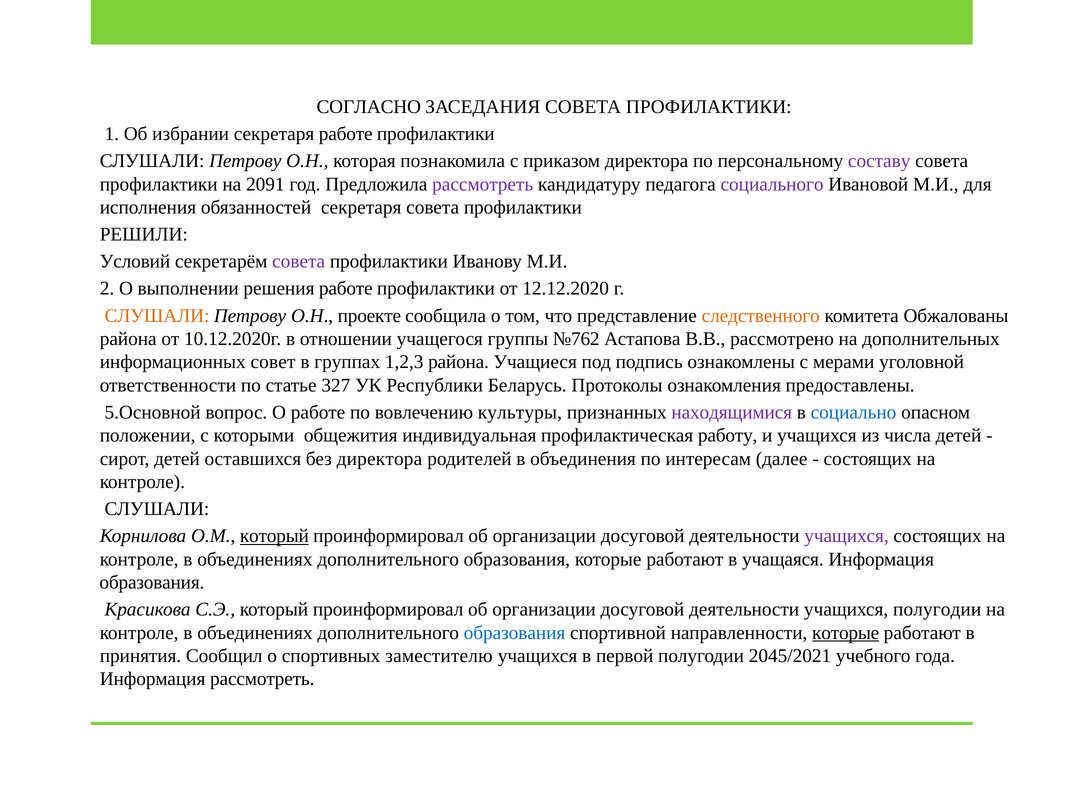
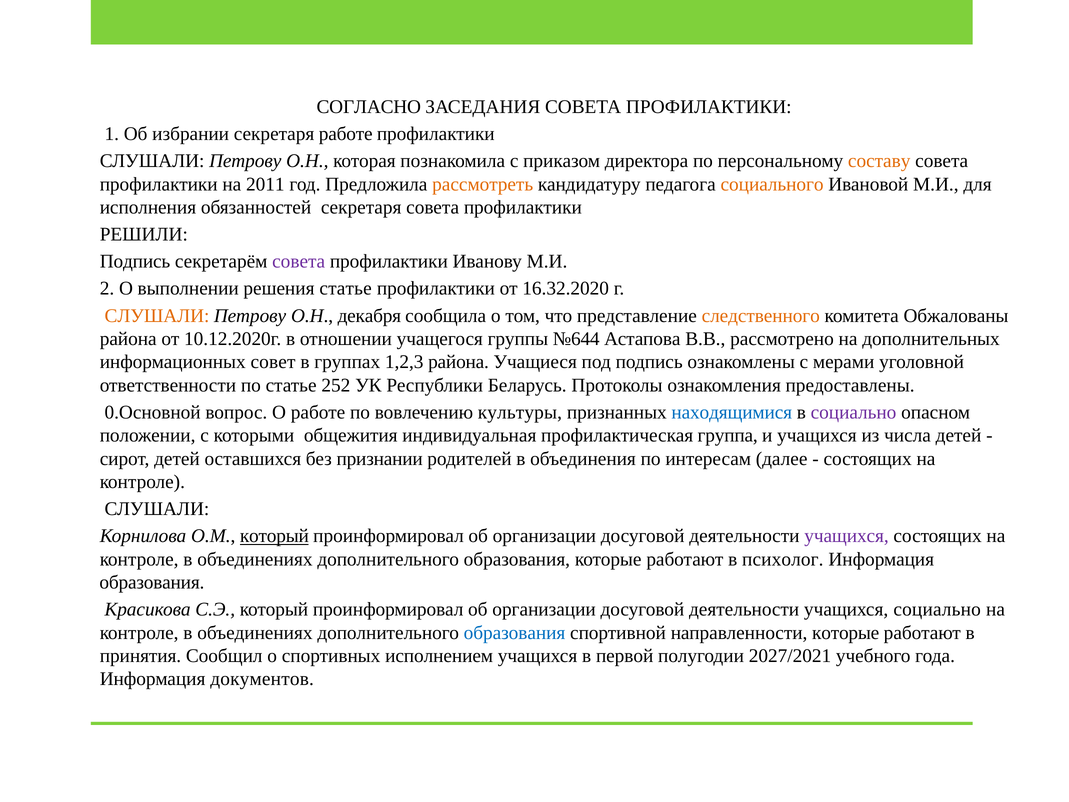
составу colour: purple -> orange (879, 161)
2091: 2091 -> 2011 (265, 184)
рассмотреть colour: purple -> orange (483, 184)
социального colour: purple -> orange (772, 184)
Условий: Условий -> Подпись (135, 261)
решения работе: работе -> статье (346, 288)
12.12.2020: 12.12.2020 -> 16.32.2020 (566, 288)
проекте: проекте -> декабря (369, 316)
№762: №762 -> №644 (576, 339)
327: 327 -> 252 (336, 385)
5.Основной: 5.Основной -> 0.Основной (153, 412)
находящимися colour: purple -> blue (732, 412)
социально colour: blue -> purple (854, 412)
работу: работу -> группа (728, 435)
без директора: директора -> признании (380, 459)
учащаяся: учащаяся -> психолог (783, 559)
учащихся полугодии: полугодии -> социально (937, 609)
которые underline: present -> none (846, 632)
заместителю: заместителю -> исполнением (439, 656)
2045/2021: 2045/2021 -> 2027/2021 (790, 656)
Информация рассмотреть: рассмотреть -> документов (262, 679)
